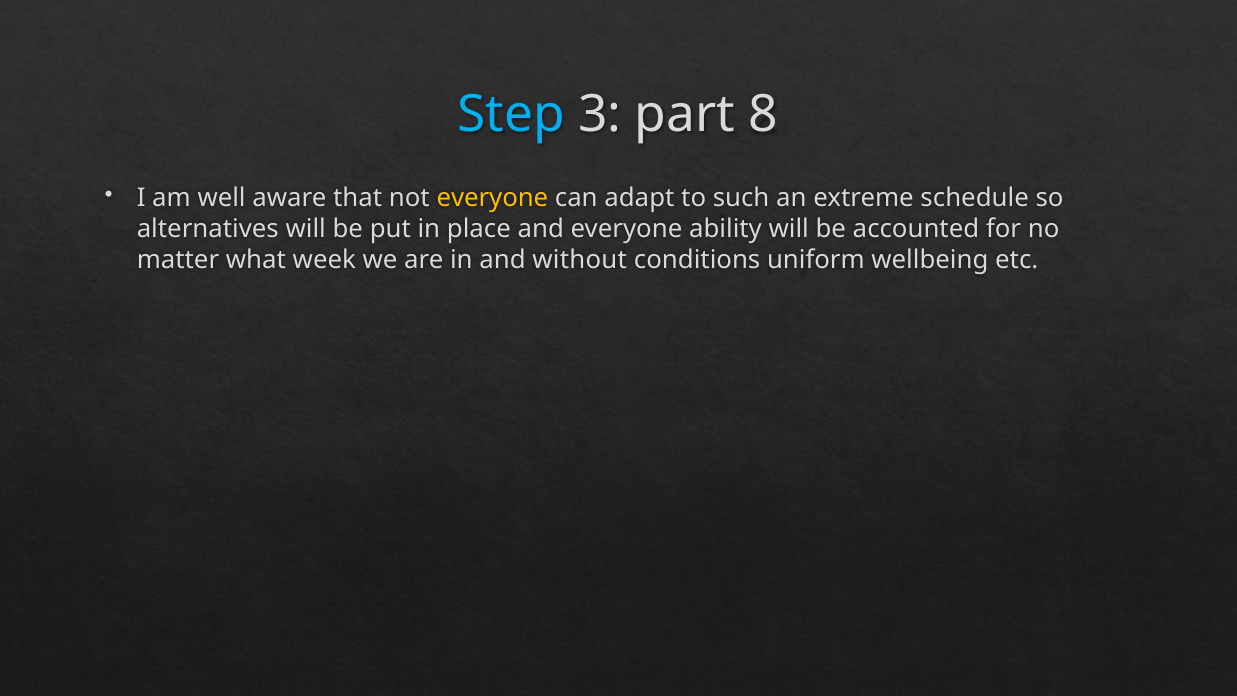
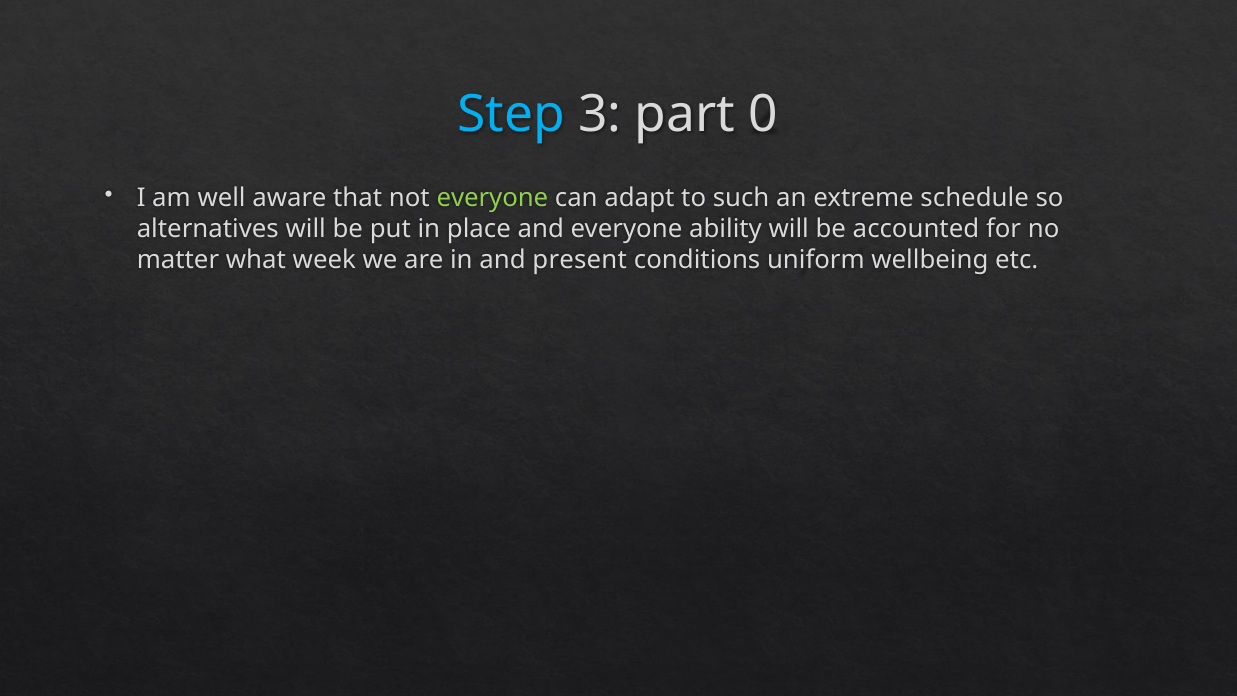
8: 8 -> 0 (763, 115)
everyone colour: yellow -> light green (492, 198)
without: without -> present (580, 260)
